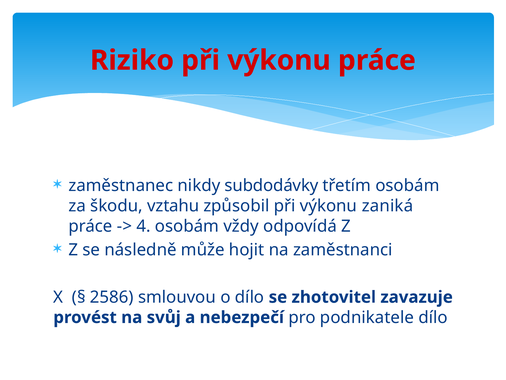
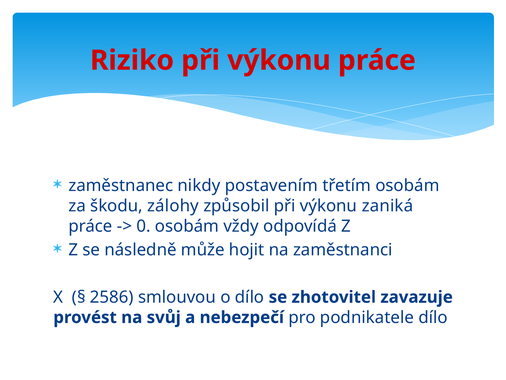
subdodávky: subdodávky -> postavením (271, 185)
vztahu: vztahu -> zálohy (173, 206)
4: 4 -> 0 (143, 226)
